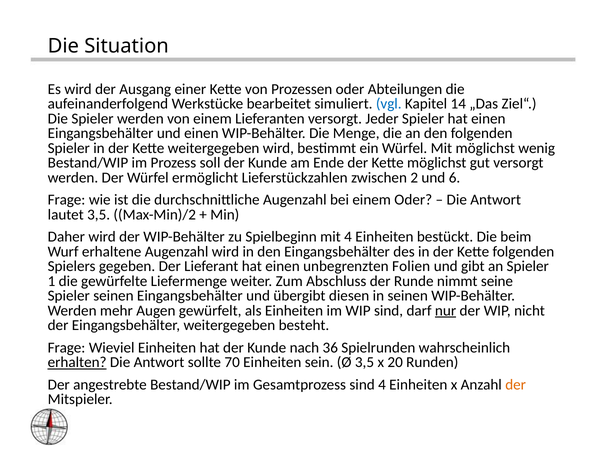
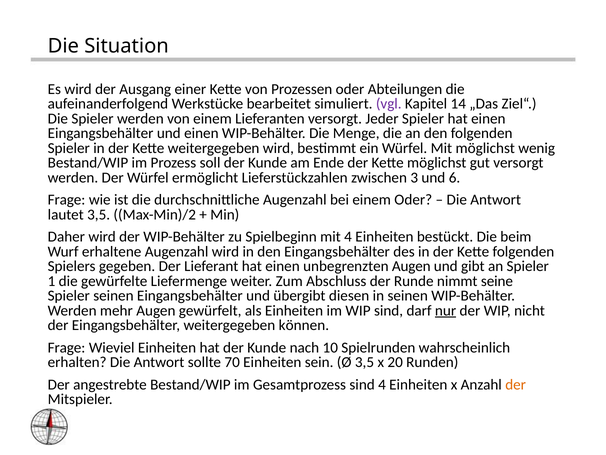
vgl colour: blue -> purple (389, 104)
2: 2 -> 3 (414, 177)
unbegrenzten Folien: Folien -> Augen (411, 266)
besteht: besteht -> können (304, 325)
36: 36 -> 10 (330, 347)
erhalten underline: present -> none (77, 362)
